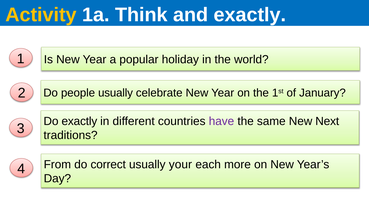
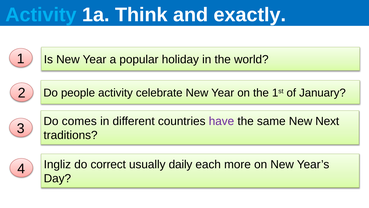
Activity colour: yellow -> light blue (41, 15)
people usually: usually -> activity (115, 93)
Do exactly: exactly -> comes (79, 121)
From: From -> Ingliz (57, 164)
your: your -> daily (181, 164)
